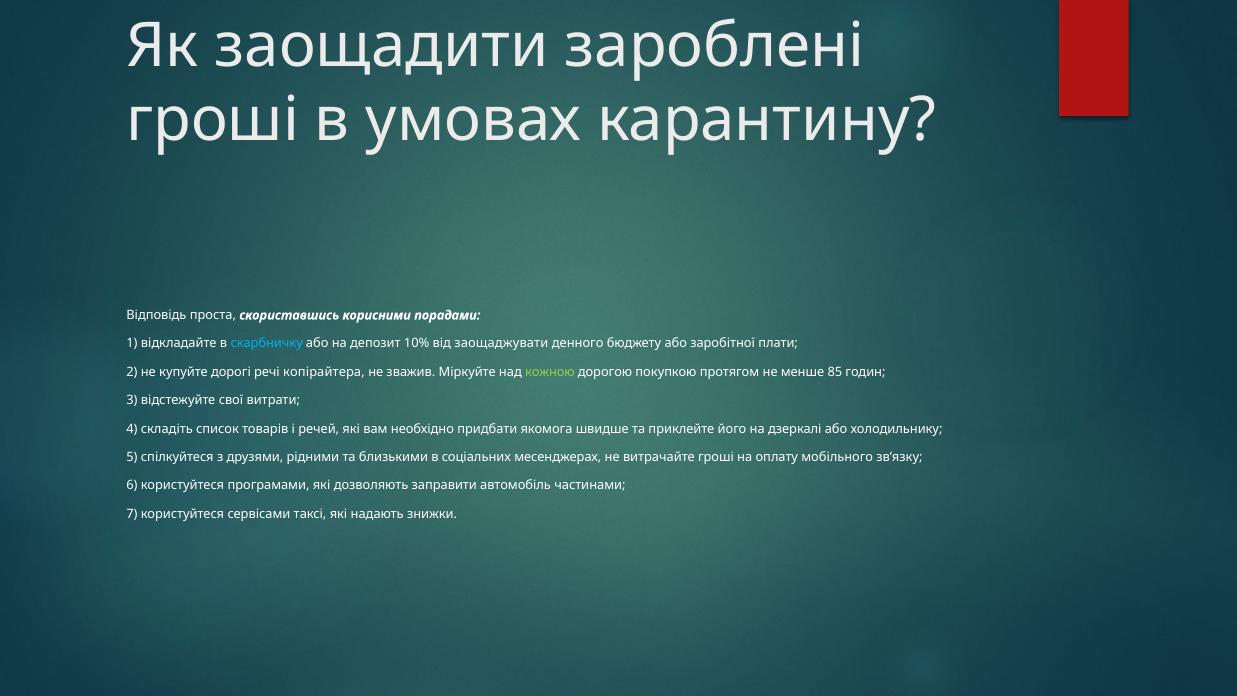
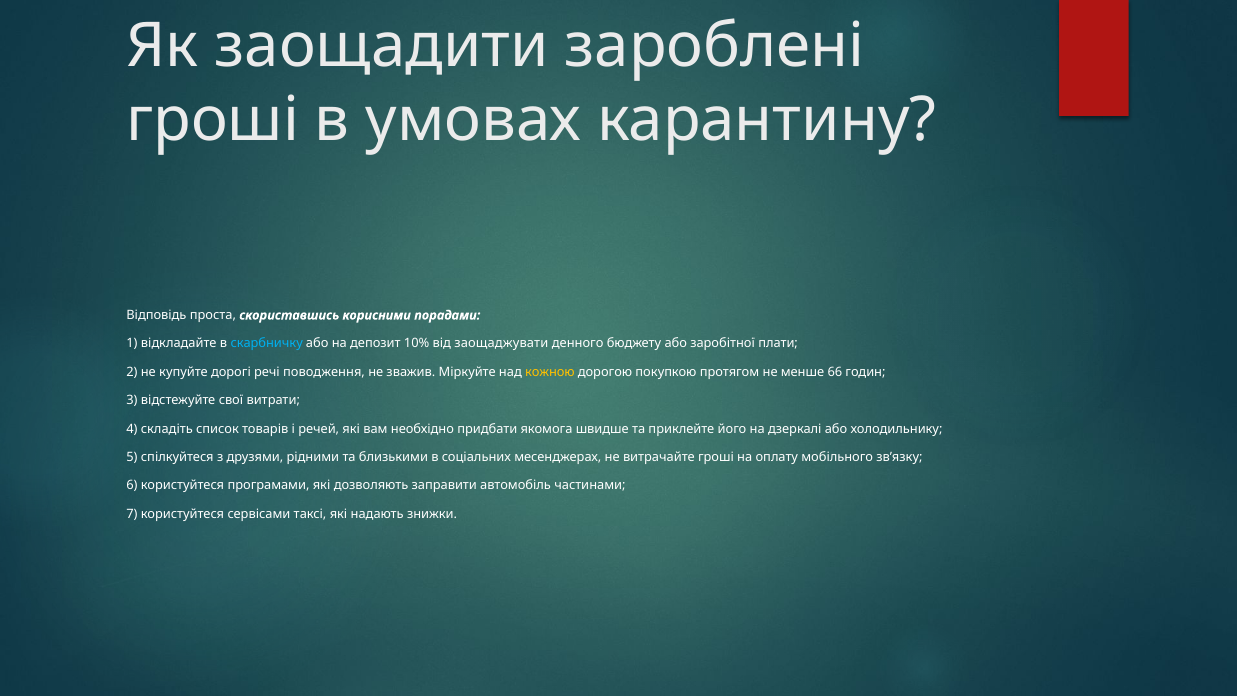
копірайтера: копірайтера -> поводження (324, 372)
кожною colour: light green -> yellow (550, 372)
85: 85 -> 66 (835, 372)
